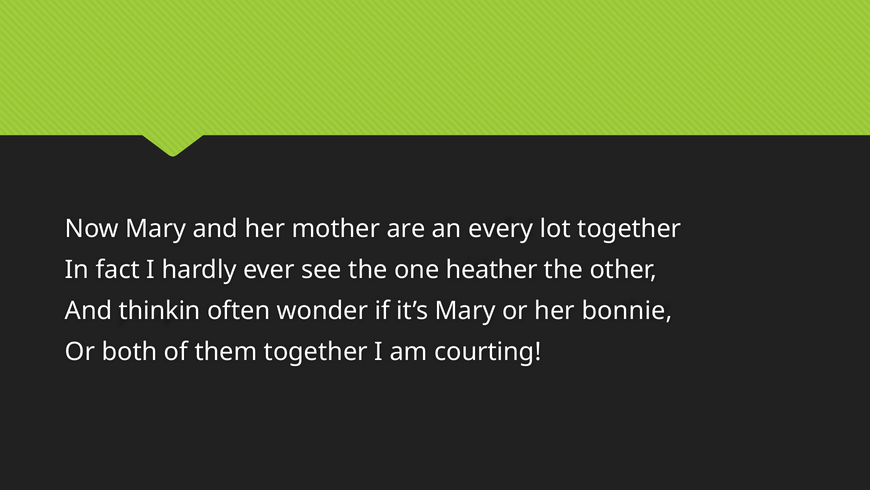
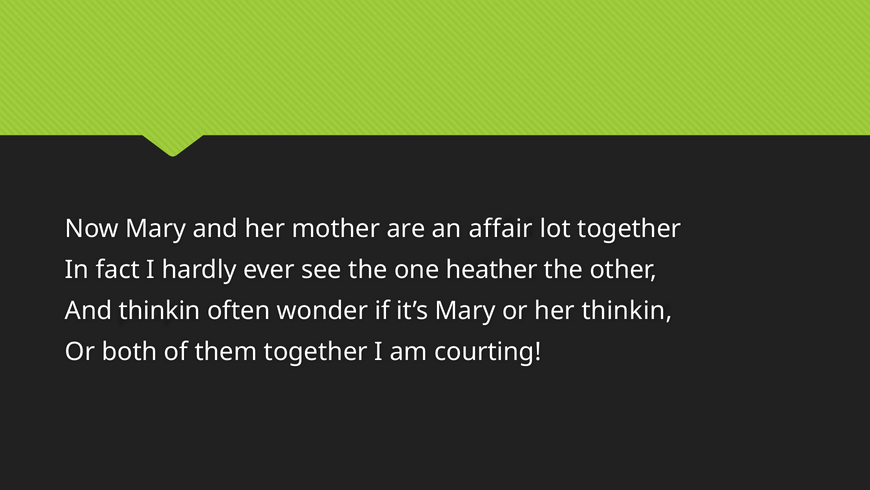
every: every -> affair (501, 229)
her bonnie: bonnie -> thinkin (627, 311)
